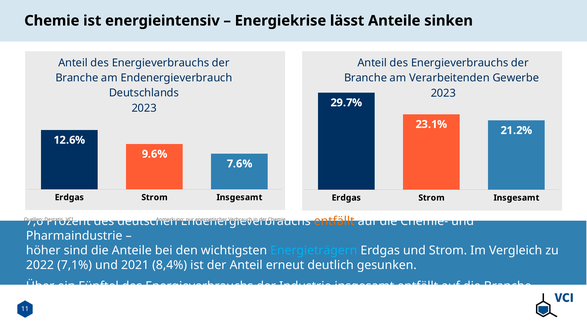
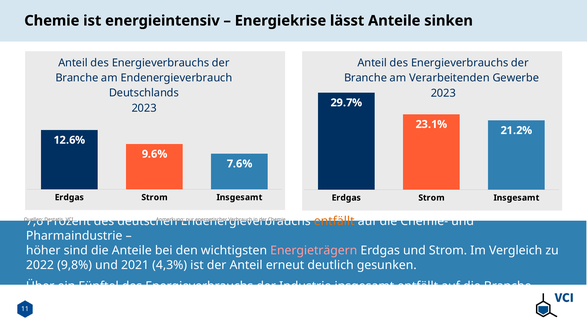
Energieträgern colour: light blue -> pink (314, 251)
7,1%: 7,1% -> 9,8% (75, 265)
8,4%: 8,4% -> 4,3% (170, 265)
